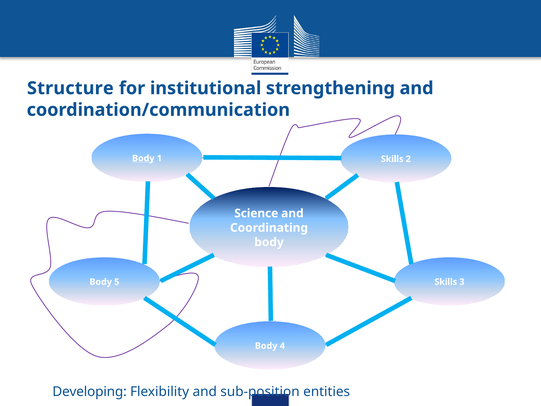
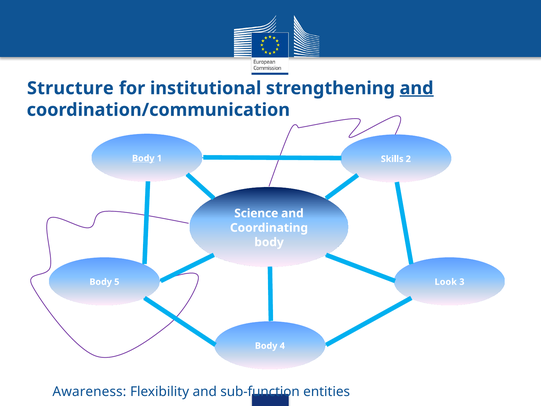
and underline: none -> present (417, 88)
Skills: Skills -> Look (446, 282)
Developing: Developing -> Awareness (89, 392)
sub-position: sub-position -> sub-function (260, 392)
